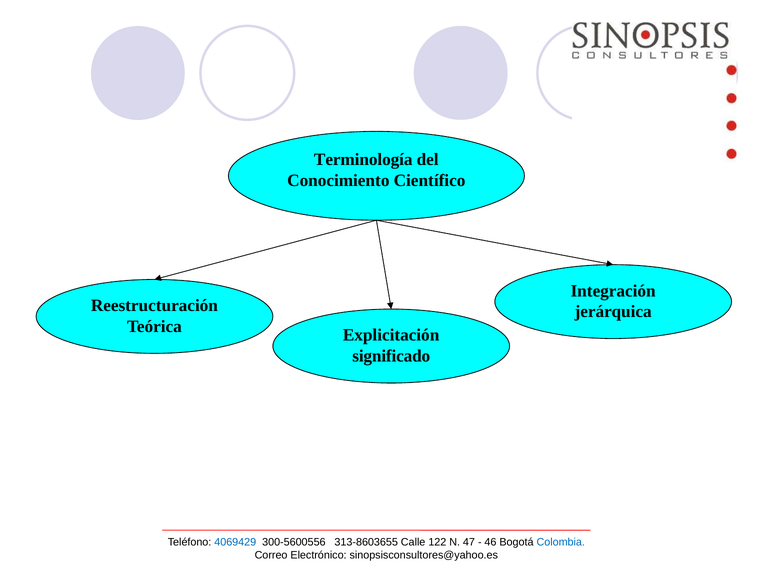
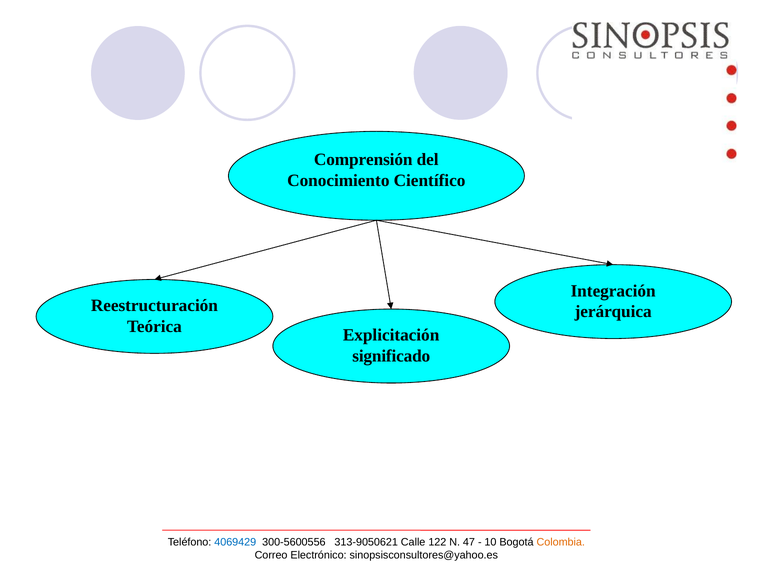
Terminología: Terminología -> Comprensión (363, 160)
313-8603655: 313-8603655 -> 313-9050621 (366, 542)
46: 46 -> 10 (490, 542)
Colombia colour: blue -> orange (561, 542)
